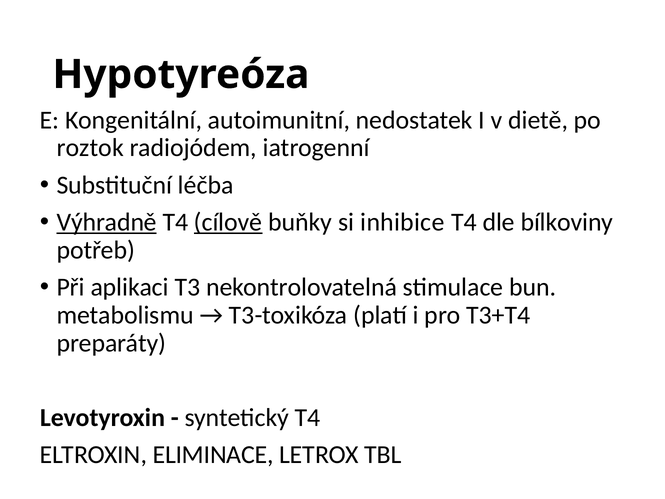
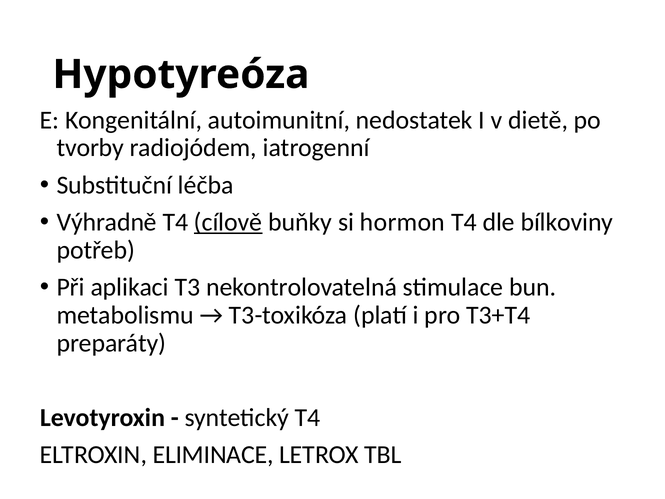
roztok: roztok -> tvorby (90, 148)
Výhradně underline: present -> none (107, 222)
inhibice: inhibice -> hormon (402, 222)
